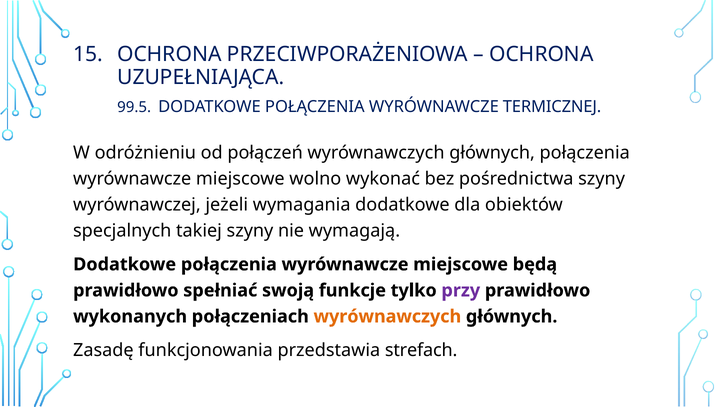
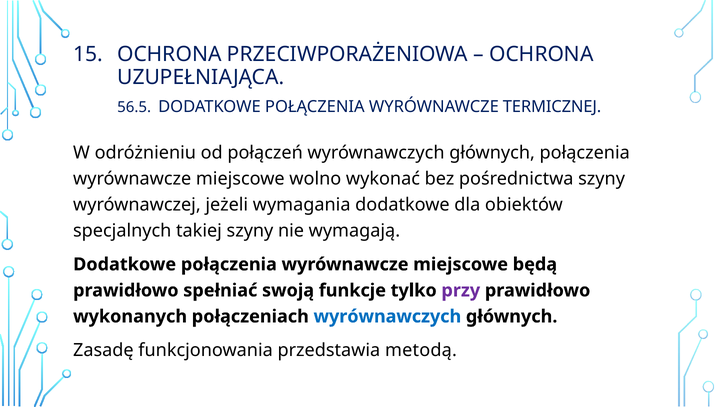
99.5: 99.5 -> 56.5 (134, 107)
wyrównawczych colour: orange -> blue (387, 316)
strefach: strefach -> metodą (421, 350)
